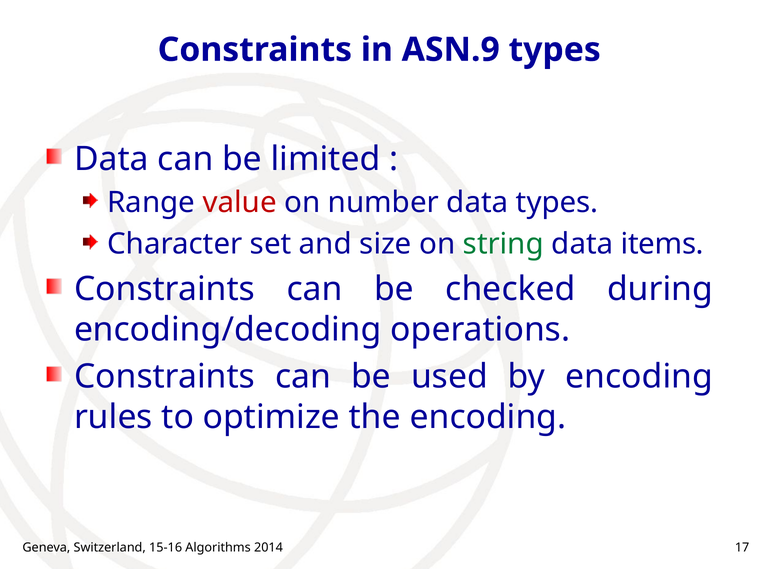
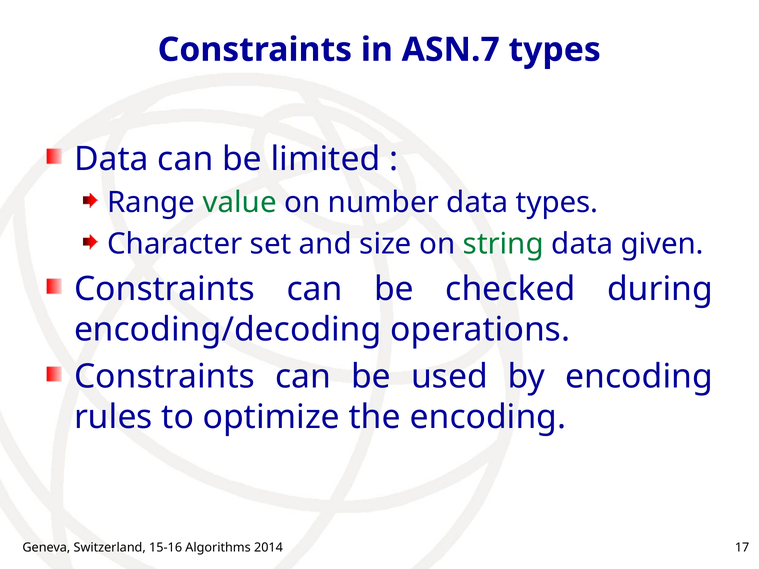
ASN.9: ASN.9 -> ASN.7 (451, 50)
value colour: red -> green (240, 203)
items: items -> given (662, 244)
